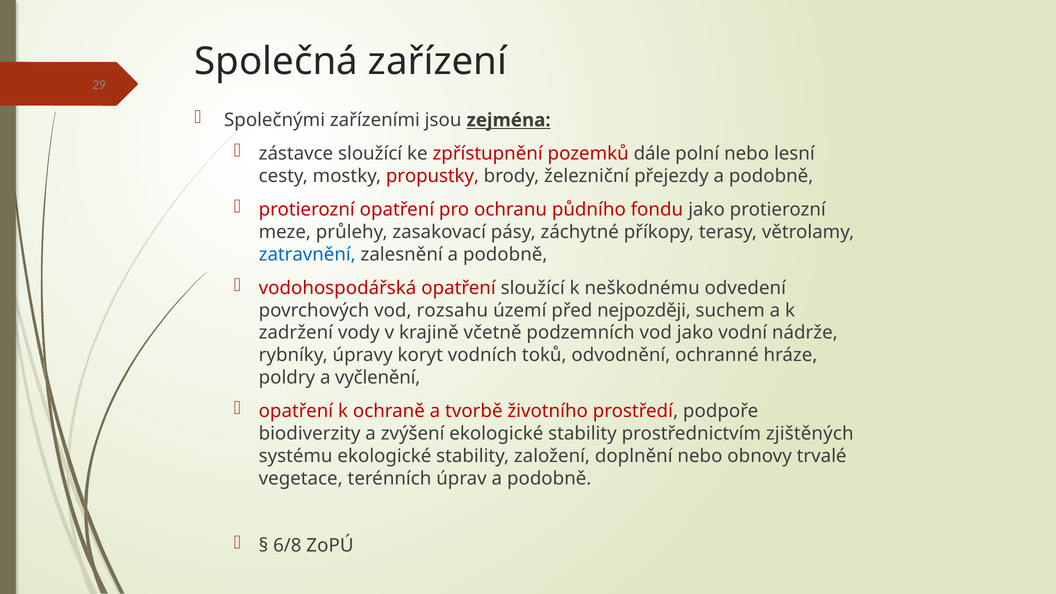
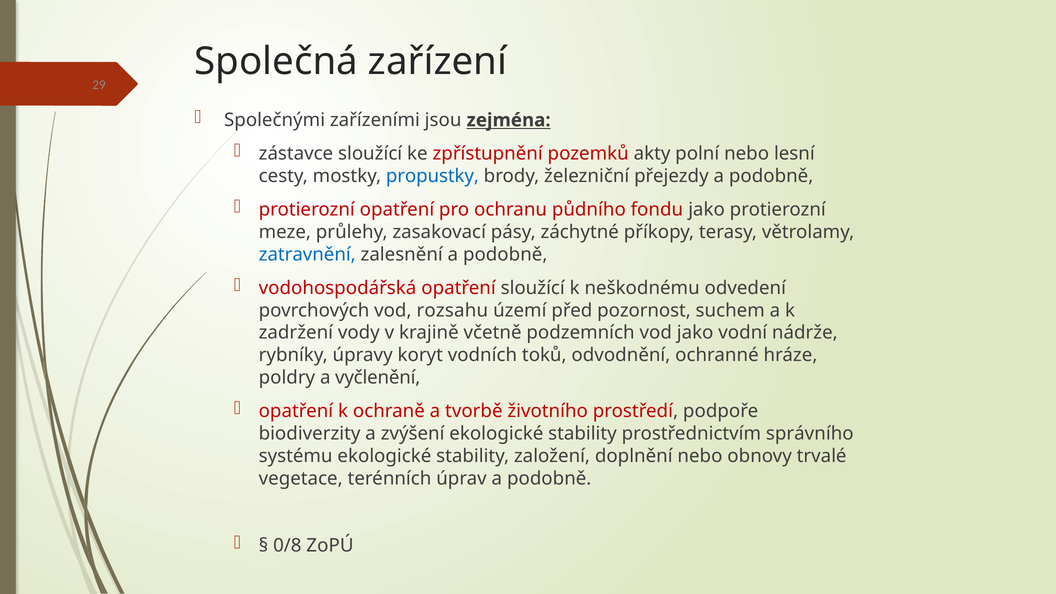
dále: dále -> akty (652, 154)
propustky colour: red -> blue (432, 176)
nejpozději: nejpozději -> pozornost (644, 310)
zjištěných: zjištěných -> správního (810, 434)
6/8: 6/8 -> 0/8 (287, 545)
